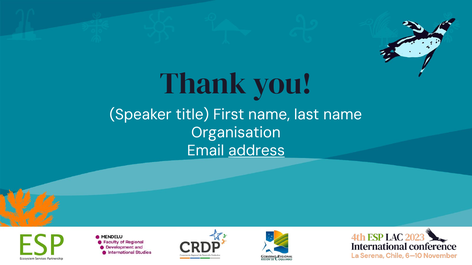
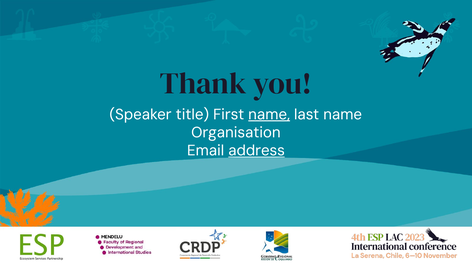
name underline: none -> present (269, 115)
